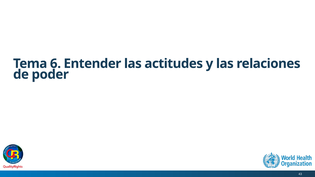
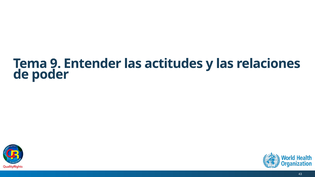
6: 6 -> 9 (55, 64)
